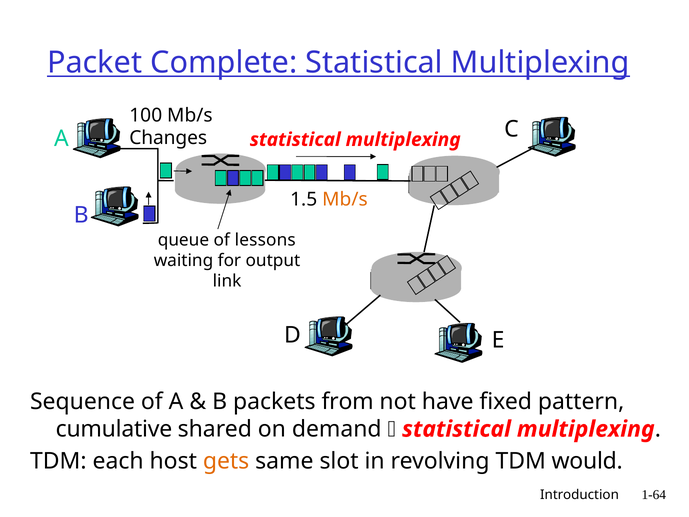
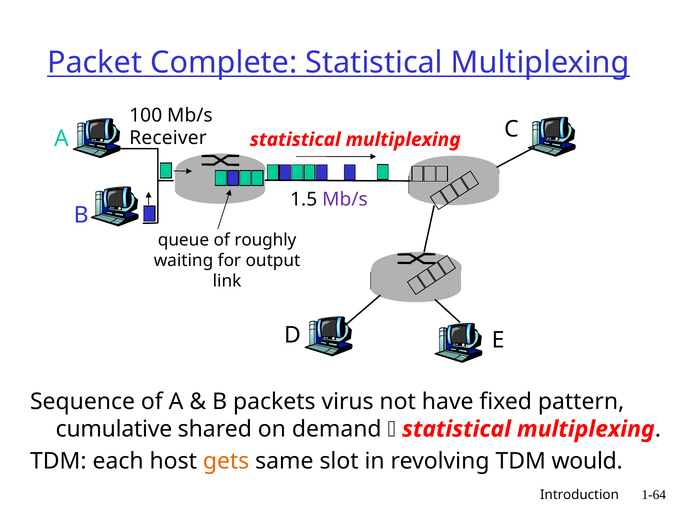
Changes: Changes -> Receiver (168, 138)
Mb/s colour: orange -> purple (345, 199)
lessons: lessons -> roughly (265, 240)
from: from -> virus (348, 401)
